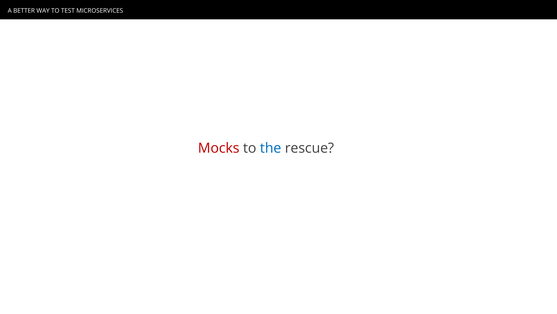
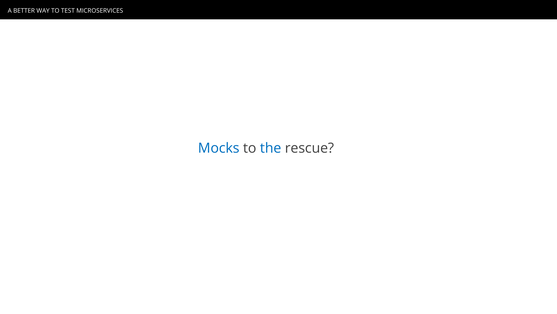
Mocks colour: red -> blue (219, 148)
